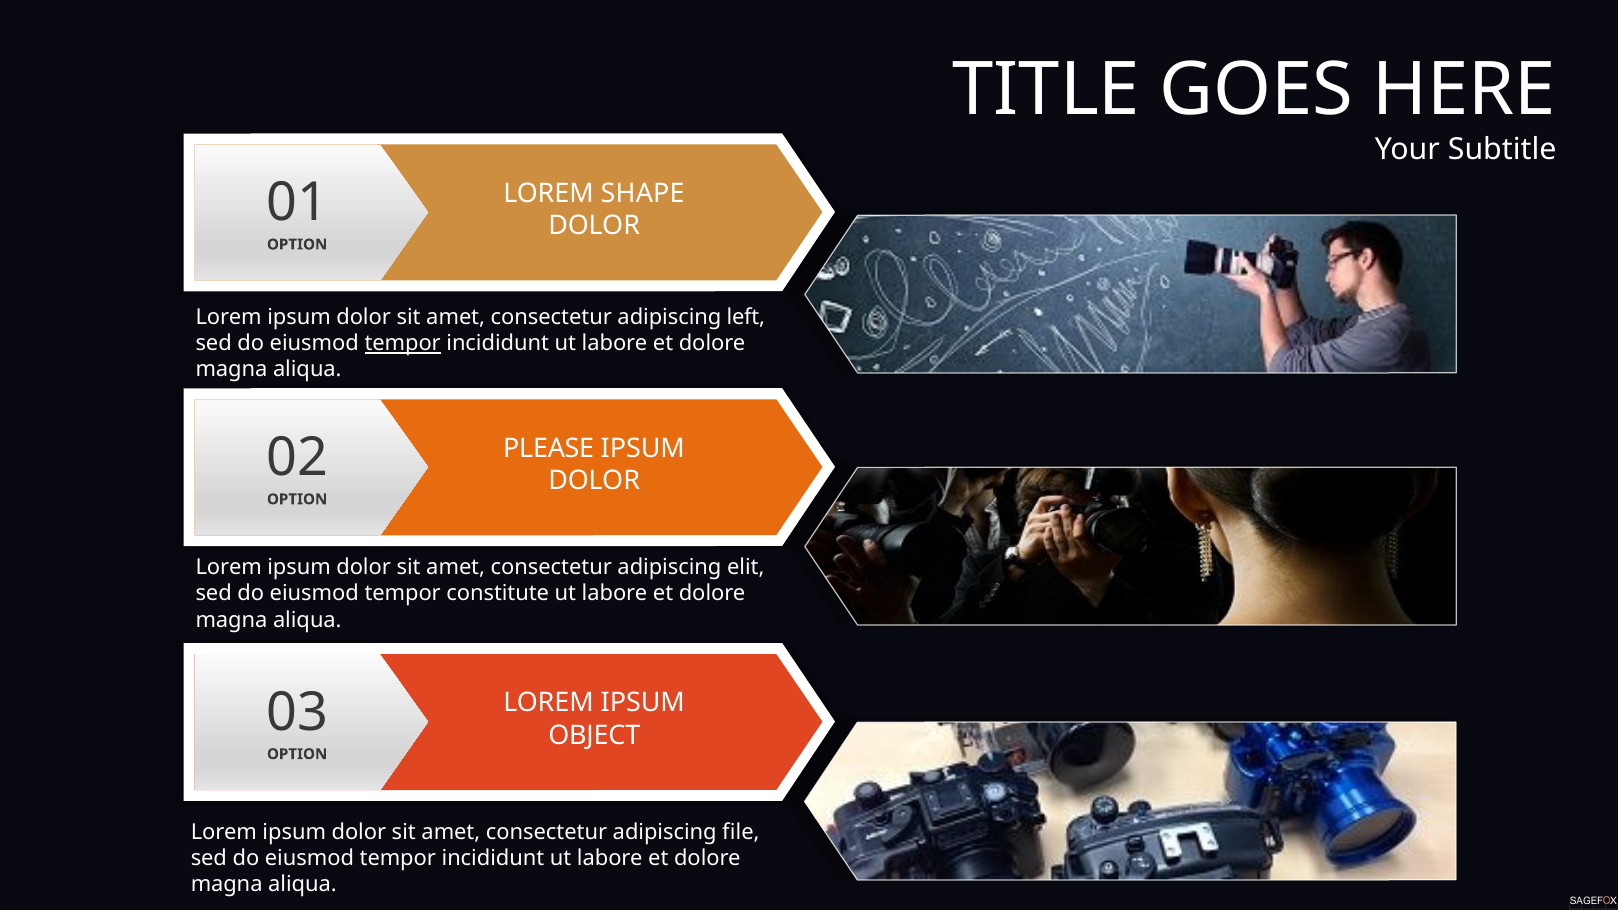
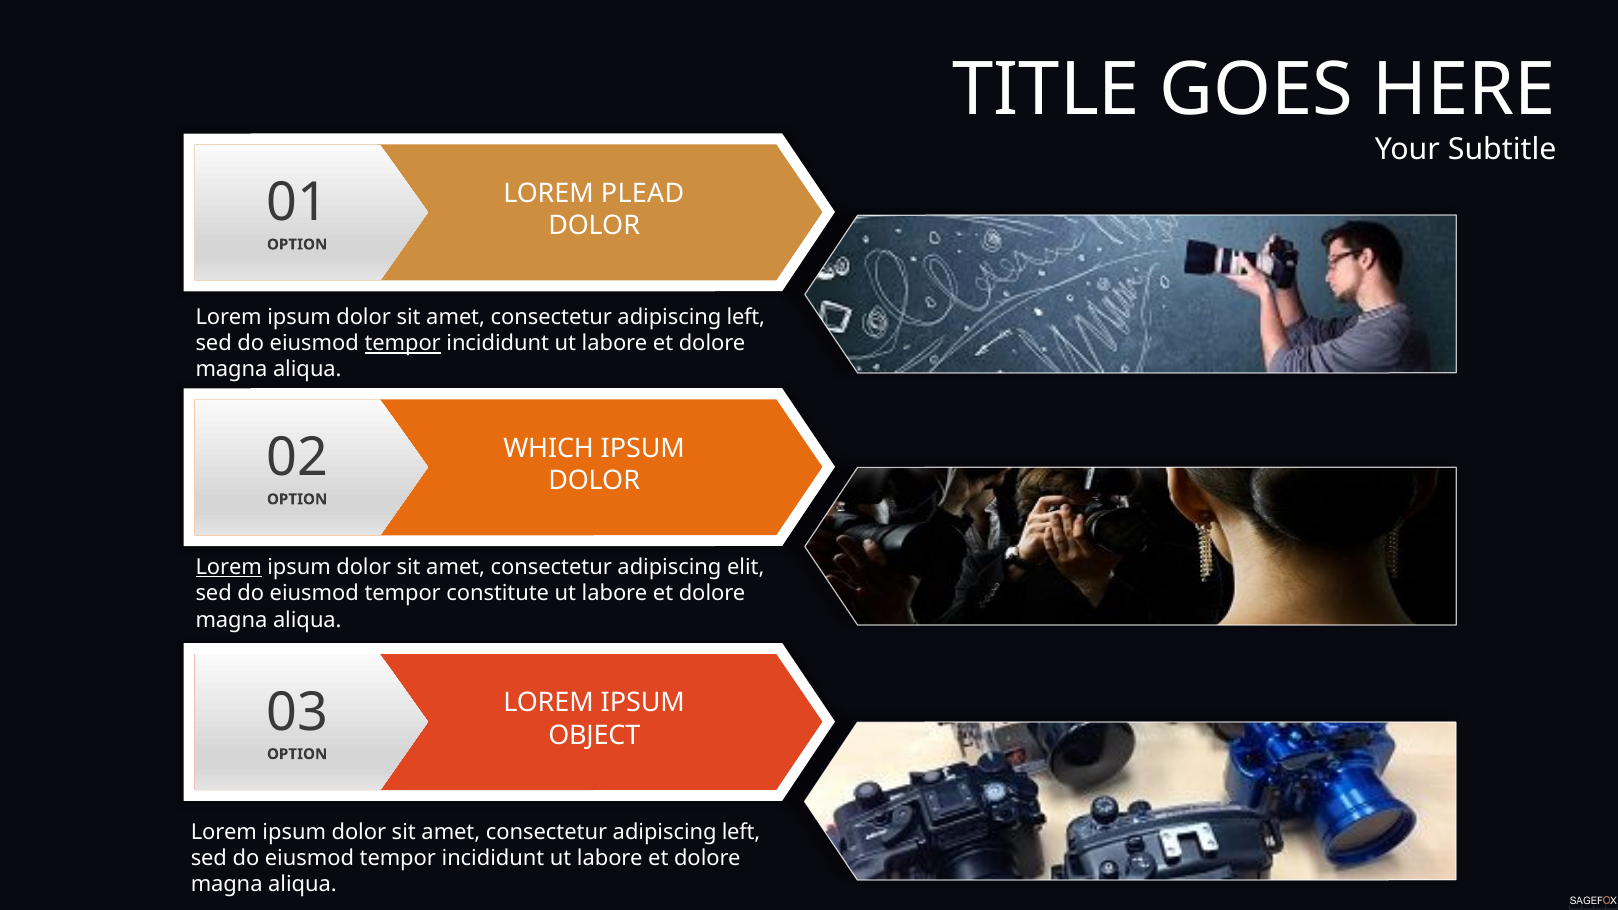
SHAPE: SHAPE -> PLEAD (643, 193)
PLEASE: PLEASE -> WHICH (549, 448)
Lorem underline: none -> present (229, 567)
file: file -> left (741, 832)
